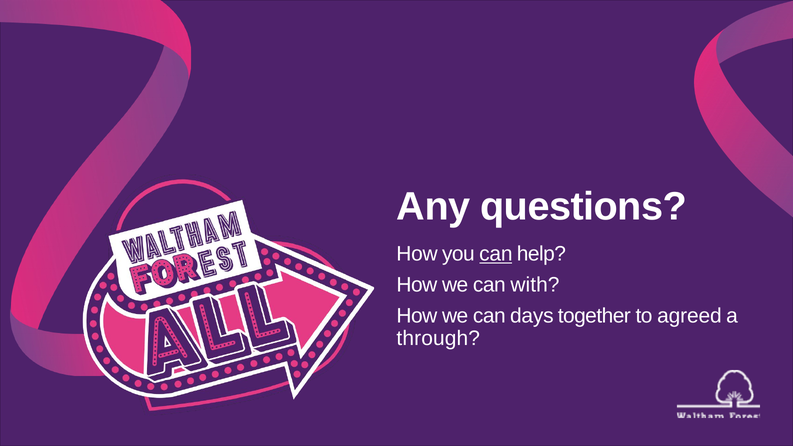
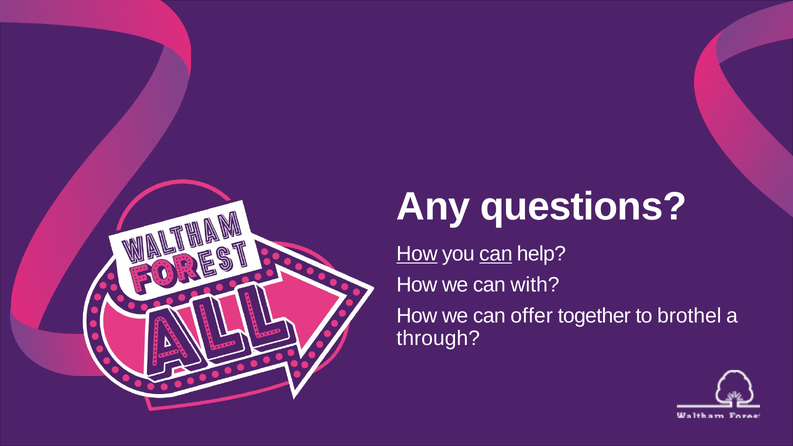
How underline: none -> present (417, 254)
days: days -> offer (532, 316)
agreed: agreed -> brothel (689, 316)
